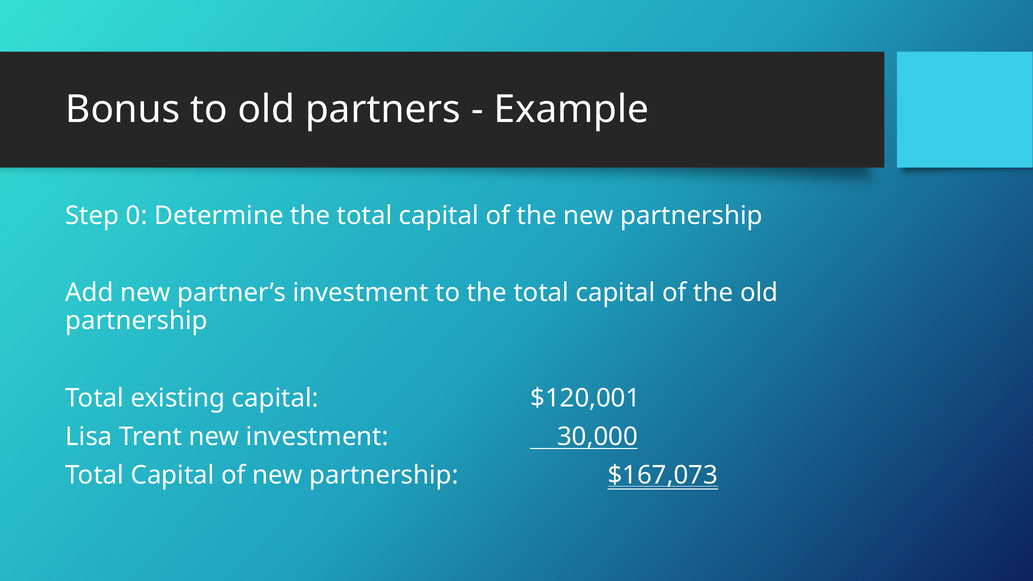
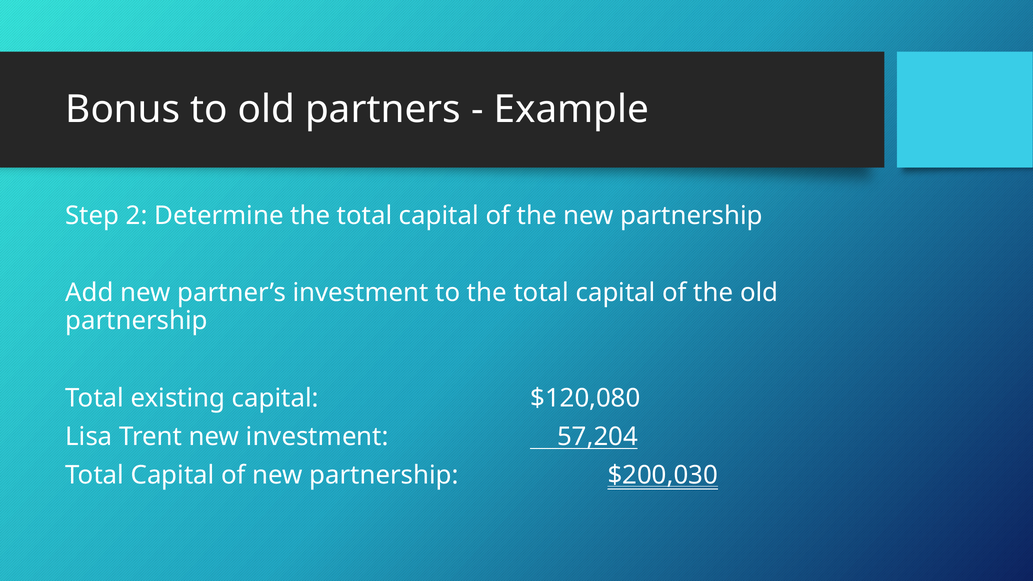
0: 0 -> 2 (137, 216)
$120,001: $120,001 -> $120,080 (585, 398)
30,000: 30,000 -> 57,204 (597, 437)
$167,073: $167,073 -> $200,030 (663, 475)
